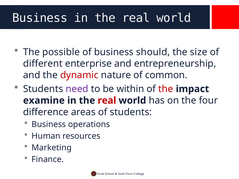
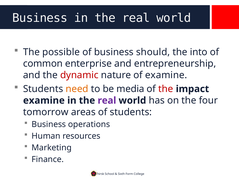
size: size -> into (199, 52)
different: different -> common (43, 64)
of common: common -> examine (166, 75)
need colour: purple -> orange (77, 89)
within: within -> media (130, 89)
real colour: red -> purple (107, 101)
difference: difference -> tomorrow (46, 112)
